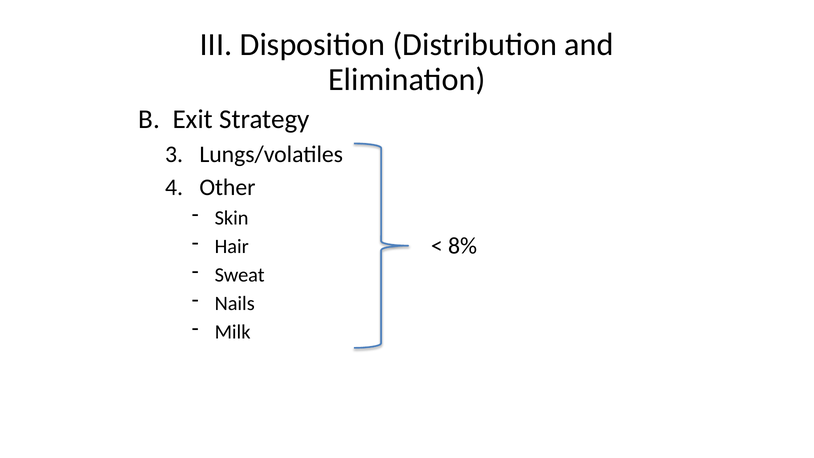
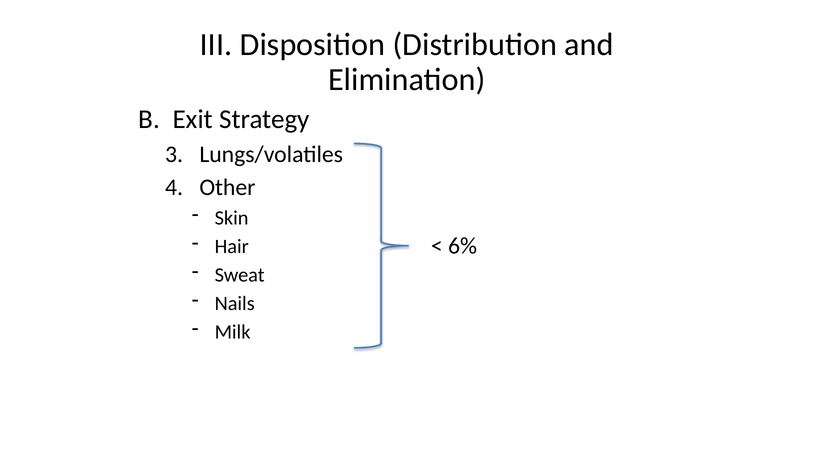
8%: 8% -> 6% (463, 246)
